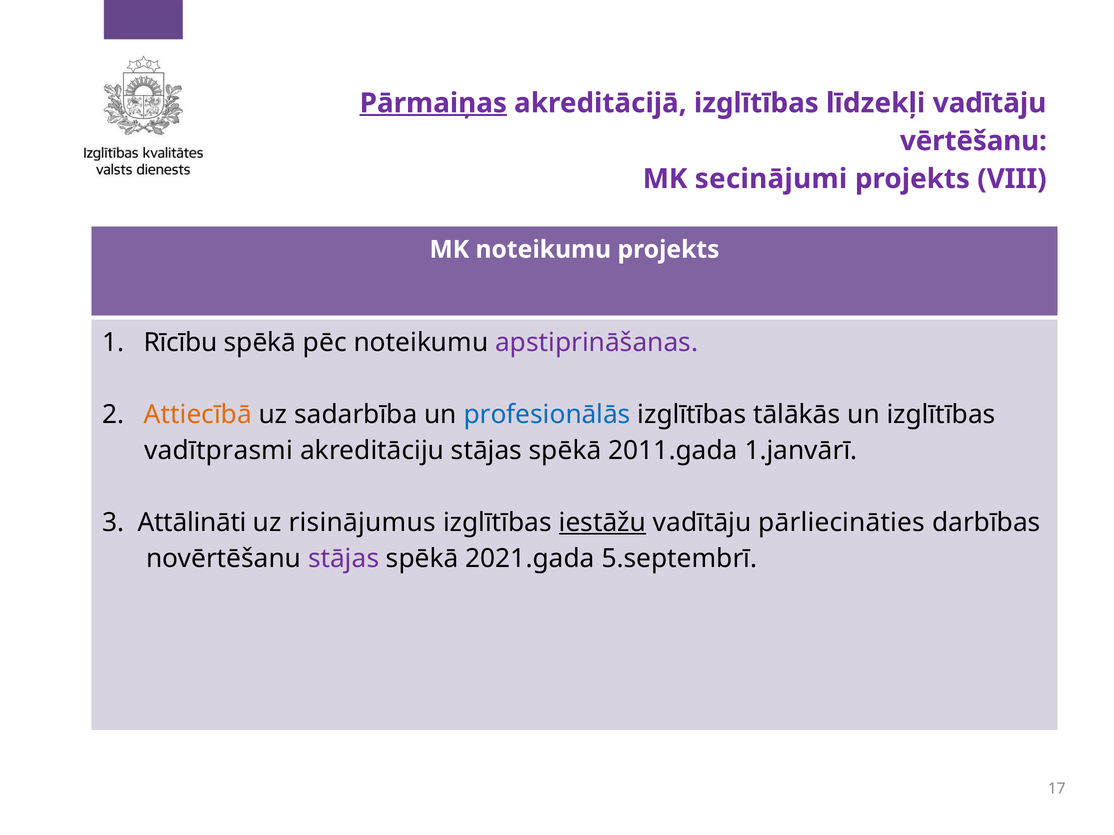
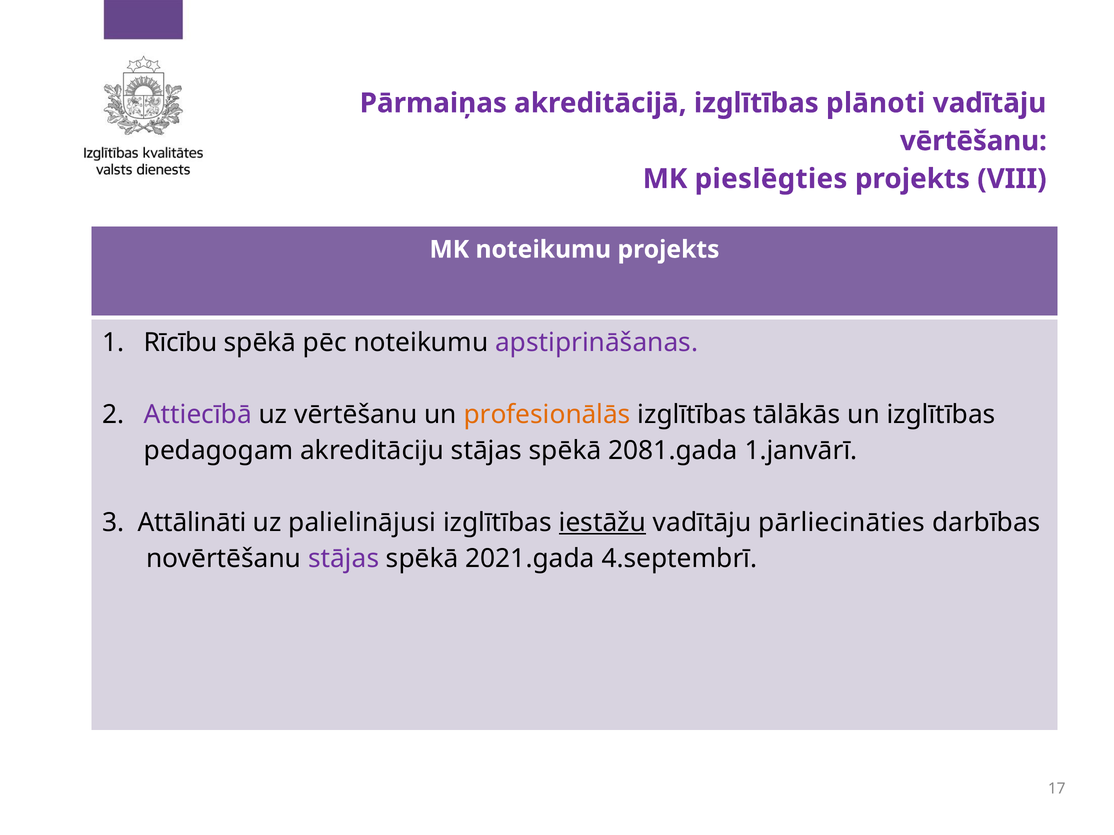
Pārmaiņas underline: present -> none (433, 103)
līdzekļi: līdzekļi -> plānoti (876, 103)
secinājumi: secinājumi -> pieslēgties (771, 179)
Attiecībā colour: orange -> purple (198, 415)
uz sadarbība: sadarbība -> vērtēšanu (356, 415)
profesionālās colour: blue -> orange (547, 415)
vadītprasmi: vadītprasmi -> pedagogam (219, 451)
2011.gada: 2011.gada -> 2081.gada (673, 451)
risinājumus: risinājumus -> palielinājusi (362, 523)
5.septembrī: 5.septembrī -> 4.septembrī (679, 559)
